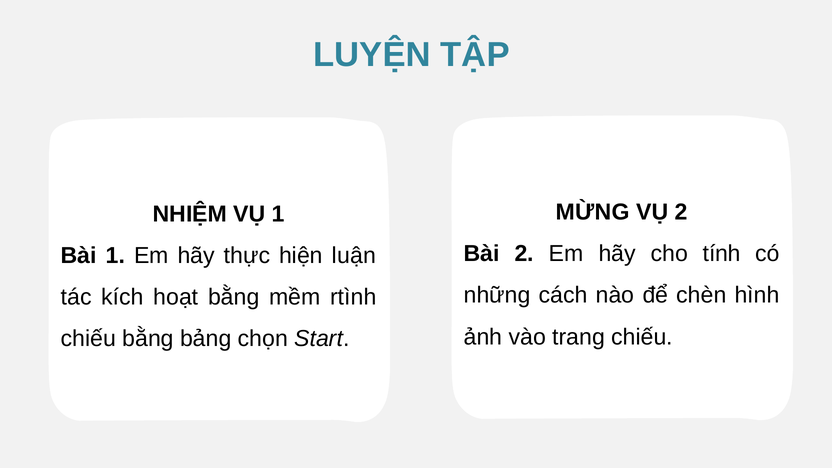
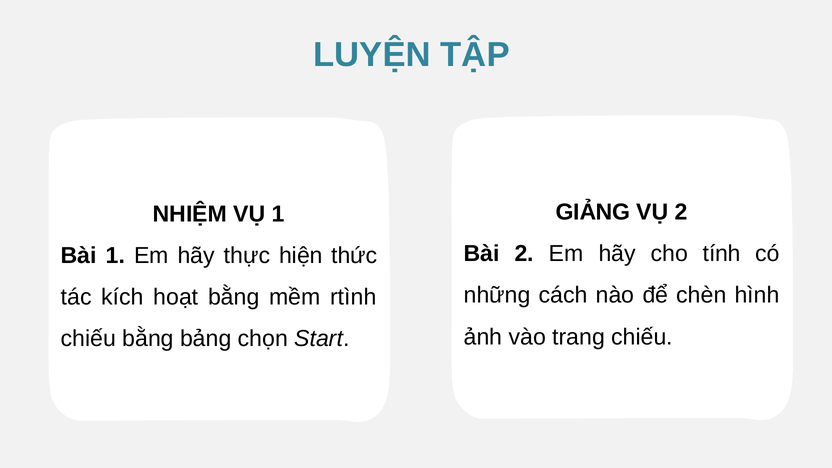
MỪNG: MỪNG -> GIẢNG (593, 212)
luận: luận -> thức (354, 256)
